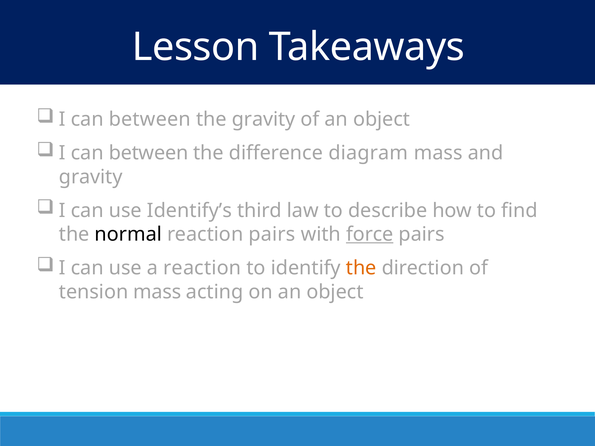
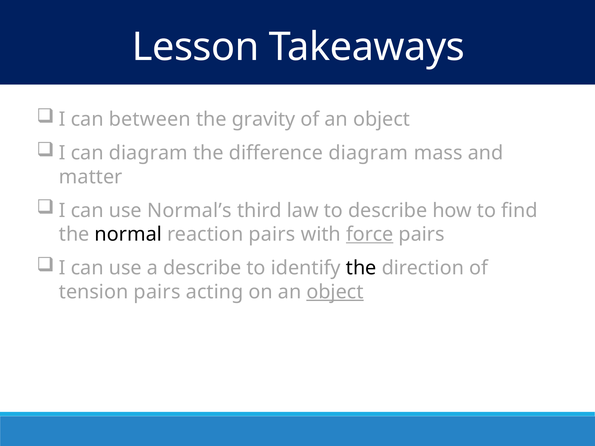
between: between -> diagram (148, 153)
gravity: gravity -> matter (91, 177)
Identify’s: Identify’s -> Normal’s (189, 211)
a reaction: reaction -> describe (202, 268)
the colour: orange -> black (361, 268)
tension mass: mass -> pairs (157, 292)
object underline: none -> present (335, 292)
